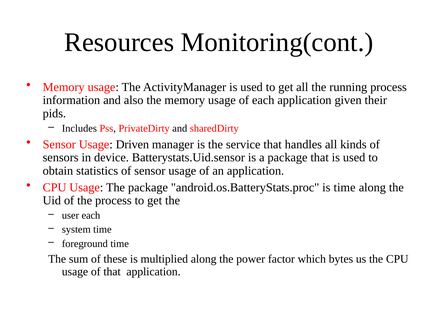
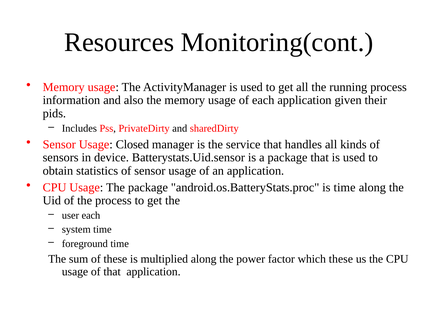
Driven: Driven -> Closed (132, 144)
which bytes: bytes -> these (341, 259)
